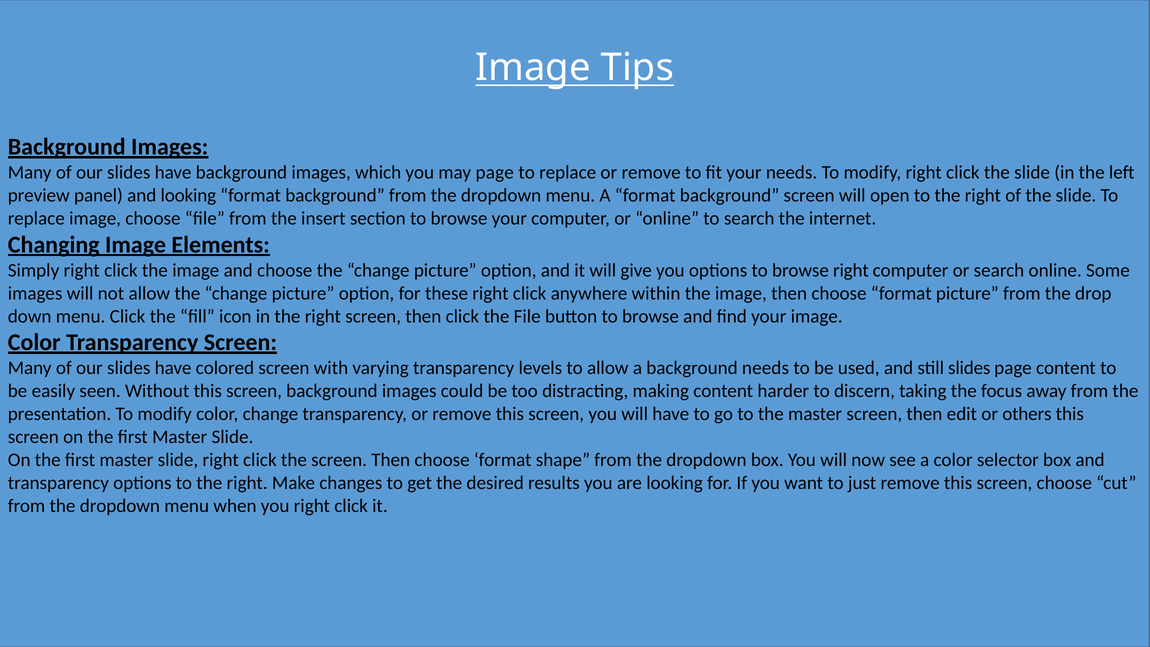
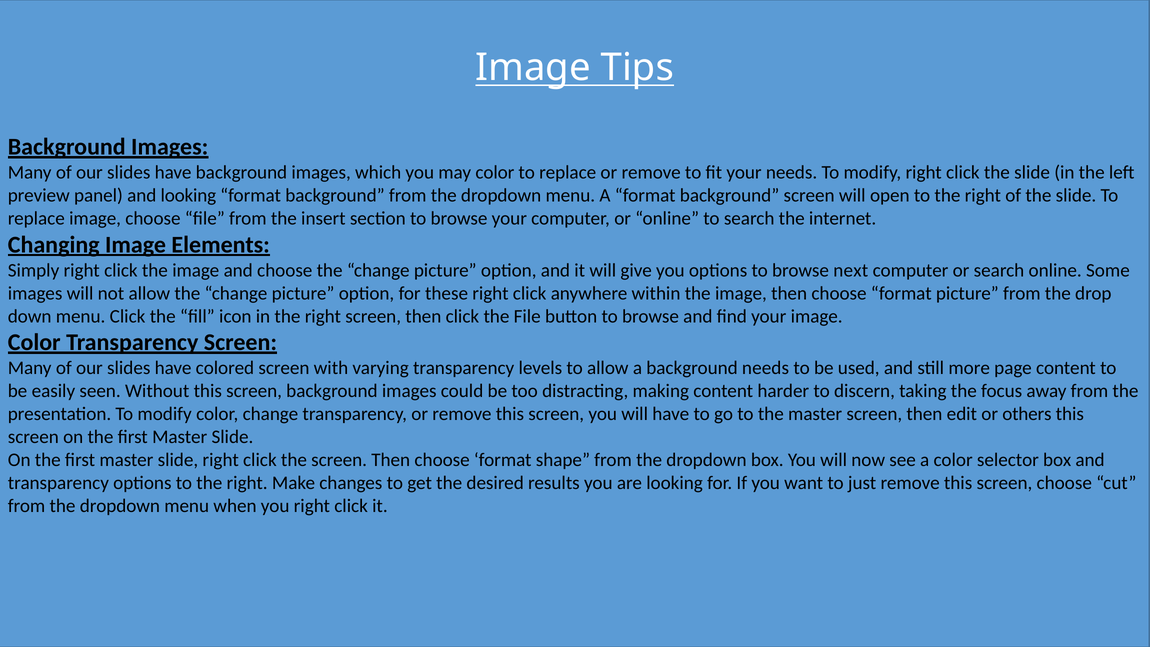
may page: page -> color (495, 172)
browse right: right -> next (851, 270)
still slides: slides -> more (969, 368)
